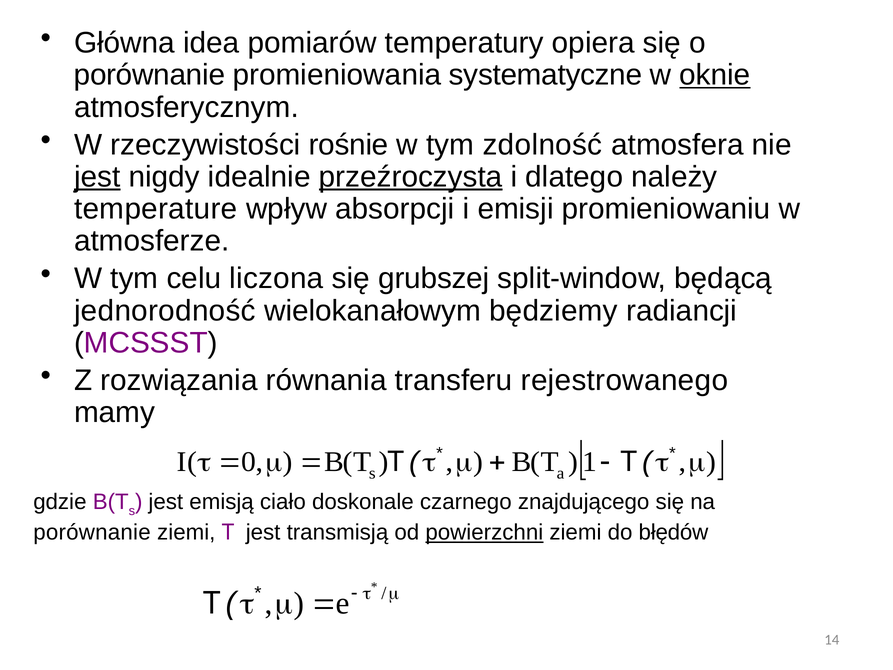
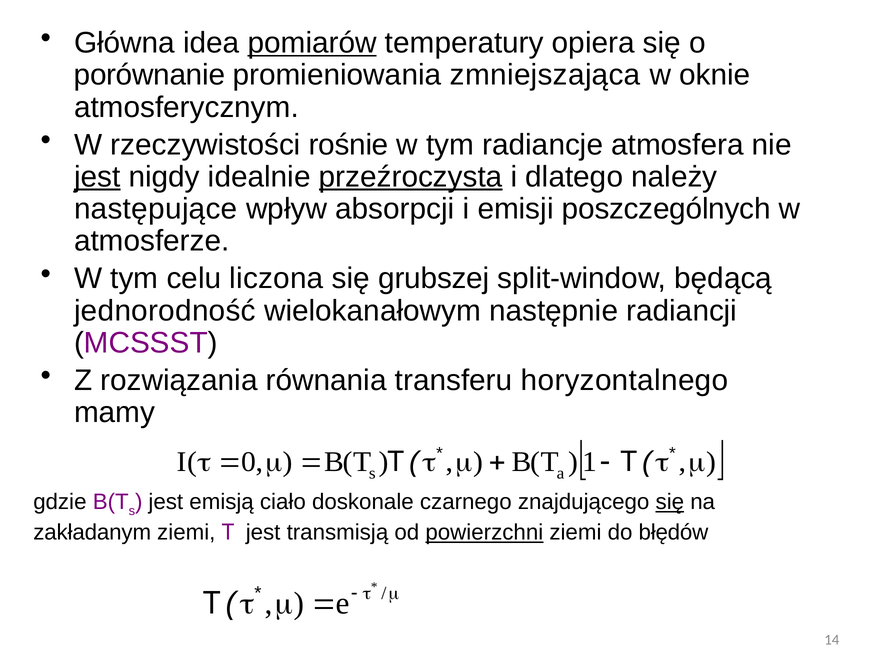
pomiarów underline: none -> present (312, 43)
systematyczne: systematyczne -> zmniejszająca (545, 75)
oknie underline: present -> none (715, 75)
zdolność: zdolność -> radiancje (543, 145)
temperature: temperature -> następujące (156, 209)
promieniowaniu: promieniowaniu -> poszczególnych (666, 209)
będziemy: będziemy -> następnie (554, 311)
rejestrowanego: rejestrowanego -> horyzontalnego (625, 380)
się underline: none -> present (670, 502)
porównanie: porównanie -> zakładanym (92, 532)
